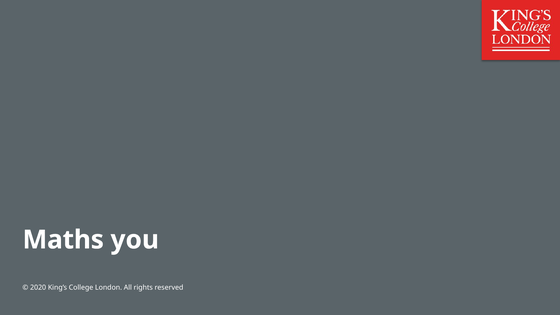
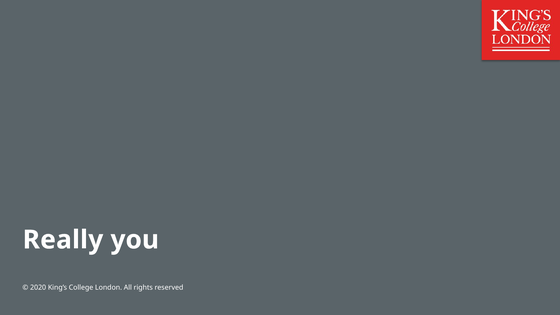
Maths: Maths -> Really (63, 240)
